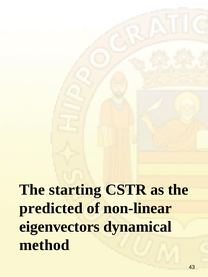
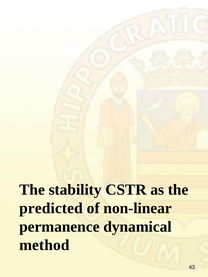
starting: starting -> stability (75, 190)
eigenvectors: eigenvectors -> permanence (59, 227)
